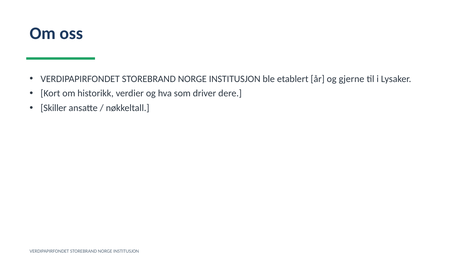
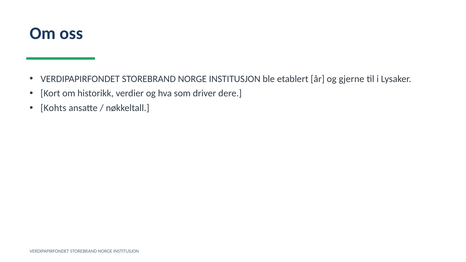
Skiller: Skiller -> Kohts (53, 108)
